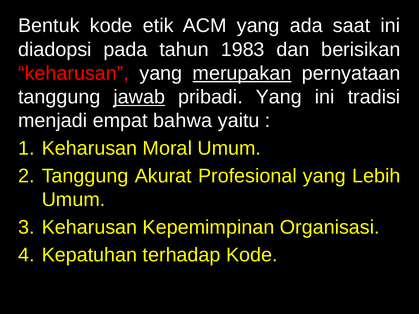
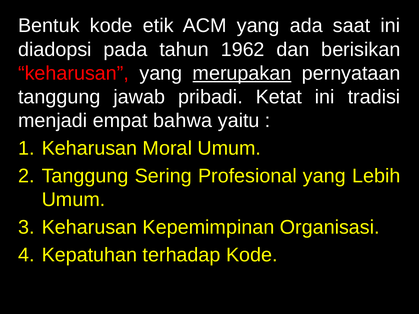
1983: 1983 -> 1962 (243, 50)
jawab underline: present -> none (139, 97)
pribadi Yang: Yang -> Ketat (279, 97)
Akurat: Akurat -> Sering (163, 176)
